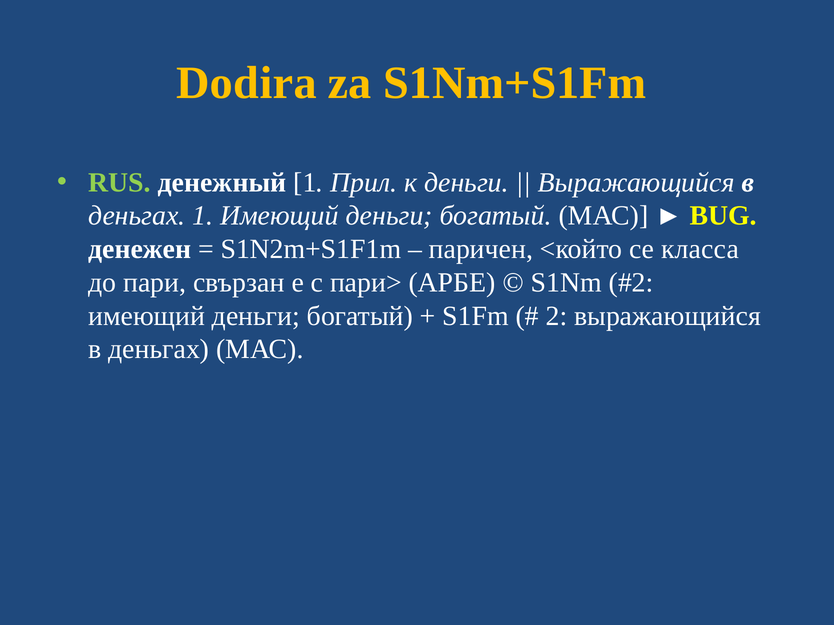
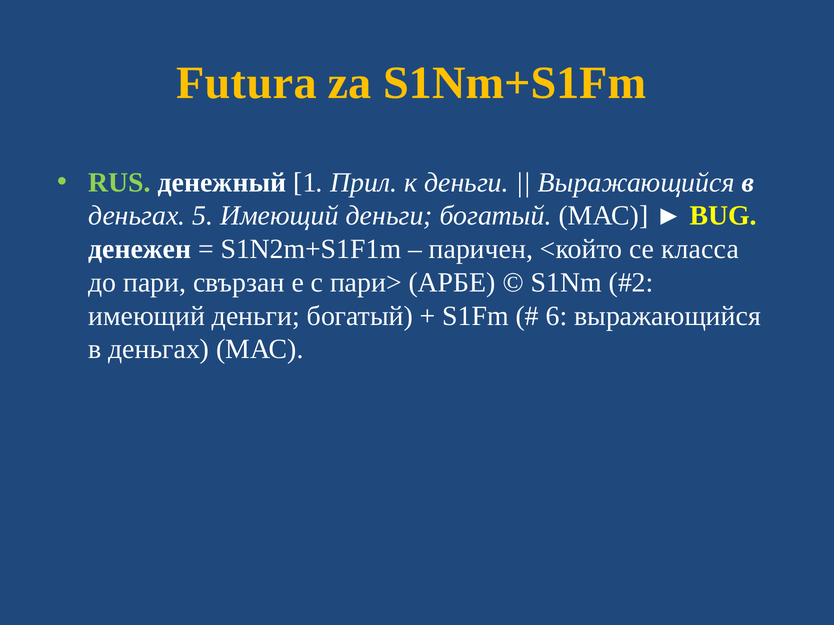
Dodira: Dodira -> Futura (246, 83)
деньгах 1: 1 -> 5 (203, 216)
2: 2 -> 6 (557, 316)
